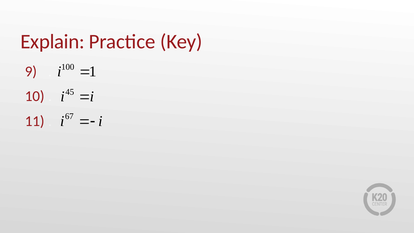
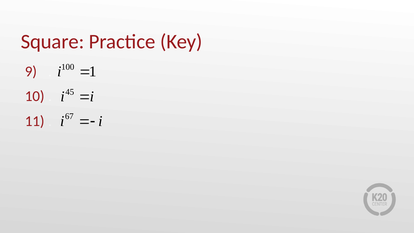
Explain: Explain -> Square (52, 42)
